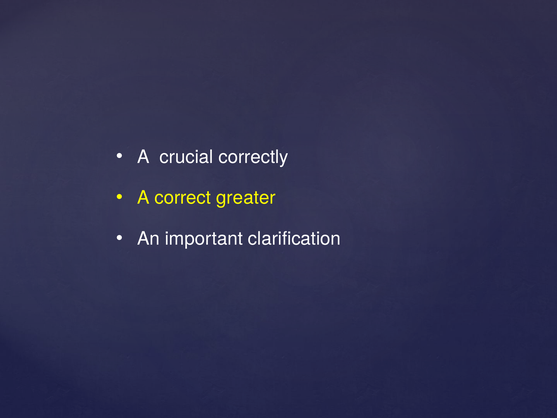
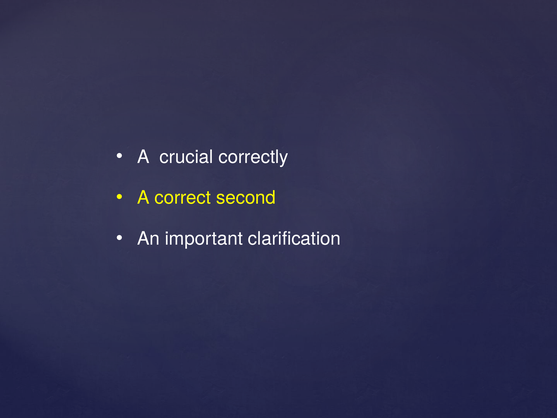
greater: greater -> second (246, 198)
